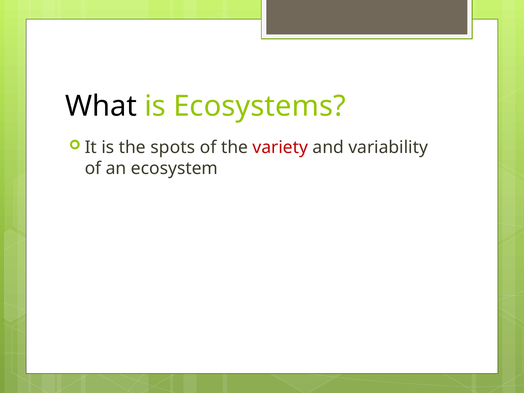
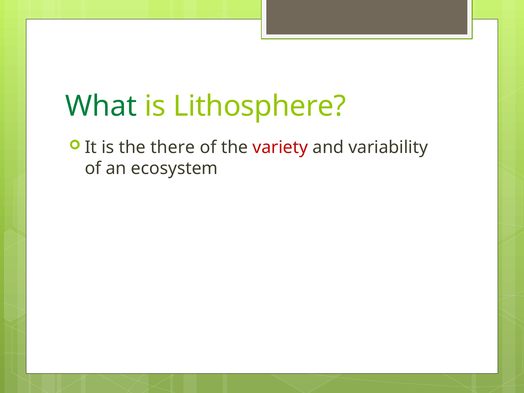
What colour: black -> green (101, 106)
Ecosystems: Ecosystems -> Lithosphere (260, 106)
spots: spots -> there (173, 147)
